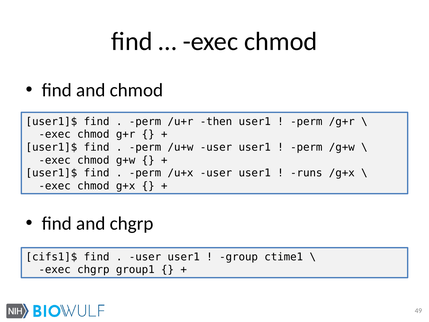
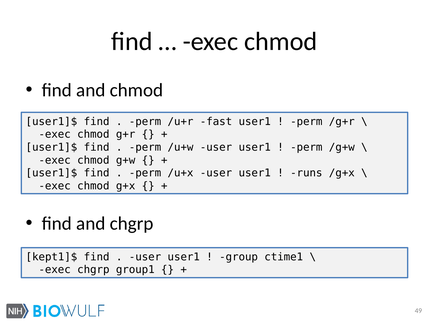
then: then -> fast (216, 121)
cifs1]$: cifs1]$ -> kept1]$ (51, 257)
